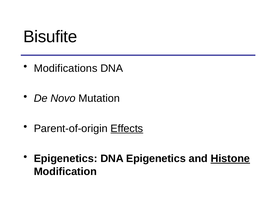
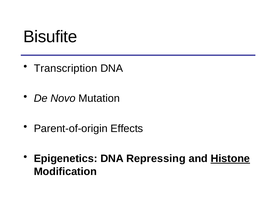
Modifications: Modifications -> Transcription (66, 68)
Effects underline: present -> none (127, 129)
DNA Epigenetics: Epigenetics -> Repressing (156, 159)
